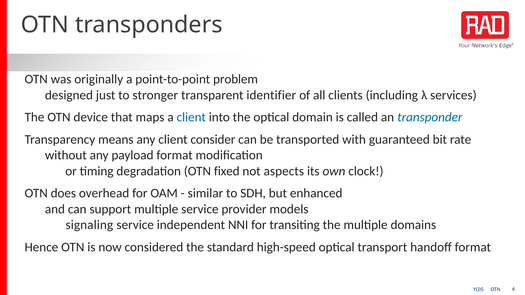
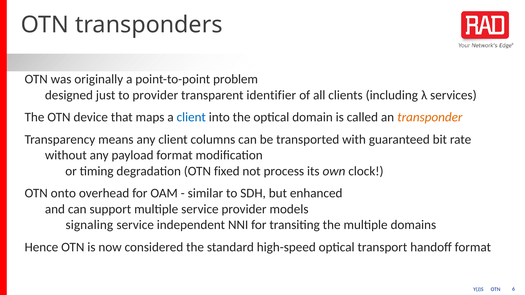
to stronger: stronger -> provider (155, 95)
transponder colour: blue -> orange (430, 117)
consider: consider -> columns (213, 140)
aspects: aspects -> process (284, 171)
does: does -> onto (63, 194)
